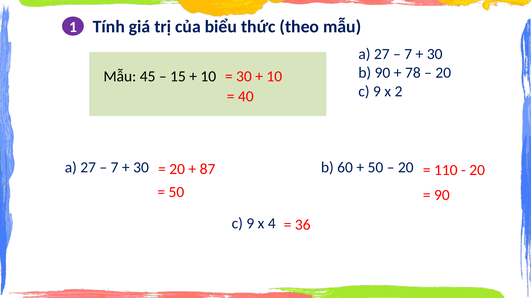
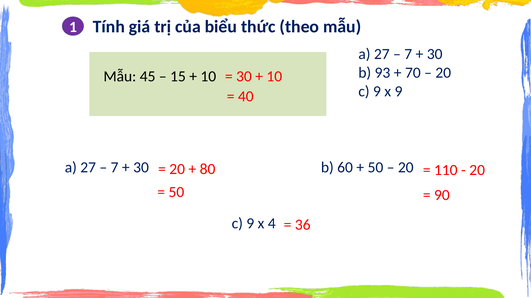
b 90: 90 -> 93 (382, 73)
78: 78 -> 70 (413, 73)
x 2: 2 -> 9 (399, 92)
87: 87 -> 80 (208, 169)
